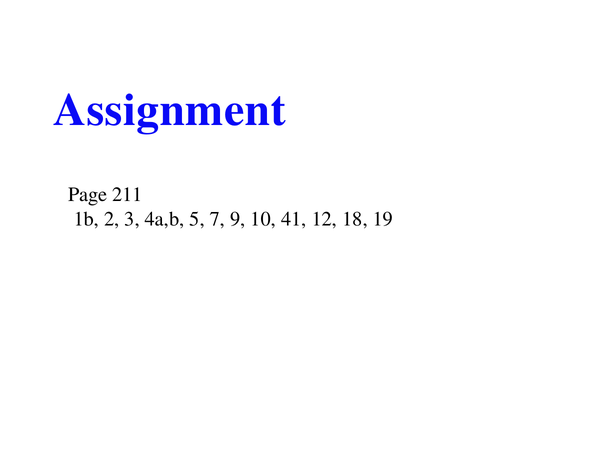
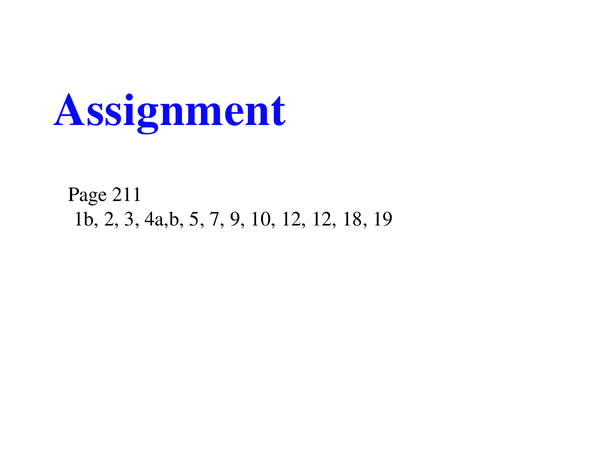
10 41: 41 -> 12 (294, 219)
